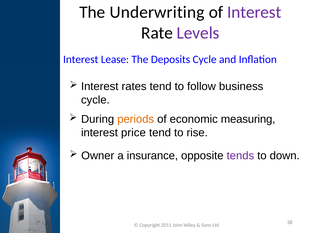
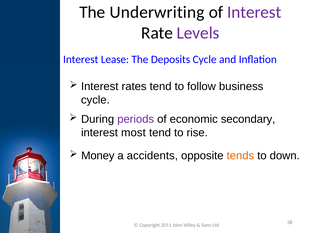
periods colour: orange -> purple (136, 119)
measuring: measuring -> secondary (248, 119)
price: price -> most (133, 133)
Owner: Owner -> Money (98, 156)
insurance: insurance -> accidents (152, 156)
tends colour: purple -> orange (240, 156)
